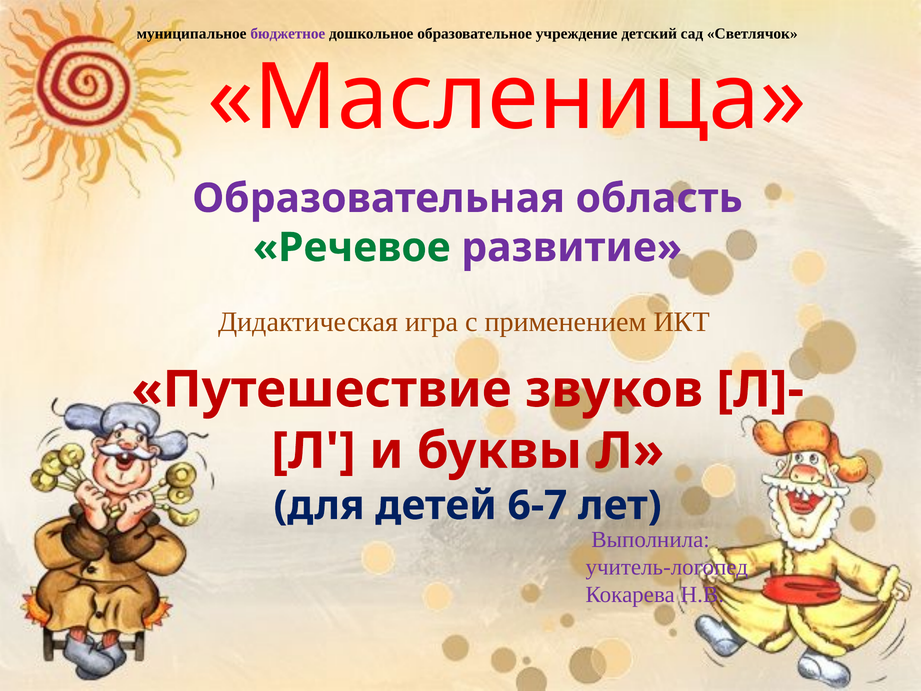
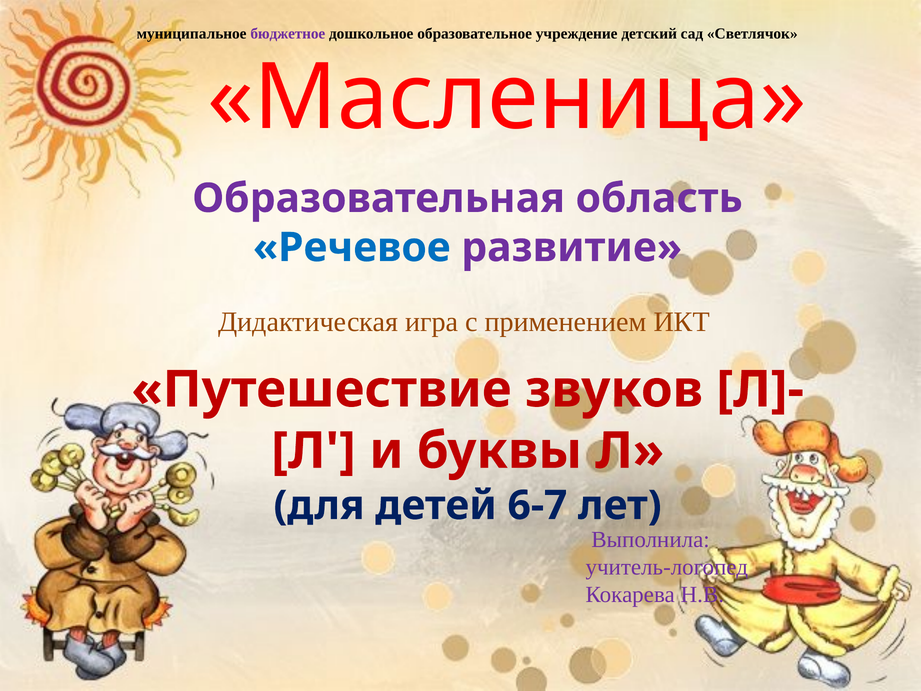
Речевое colour: green -> blue (352, 247)
